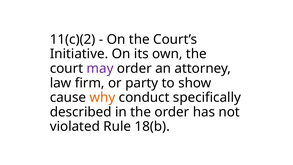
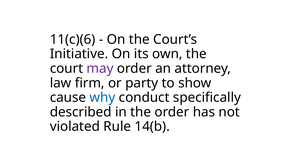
11(c)(2: 11(c)(2 -> 11(c)(6 (73, 39)
why colour: orange -> blue (102, 97)
18(b: 18(b -> 14(b (152, 126)
